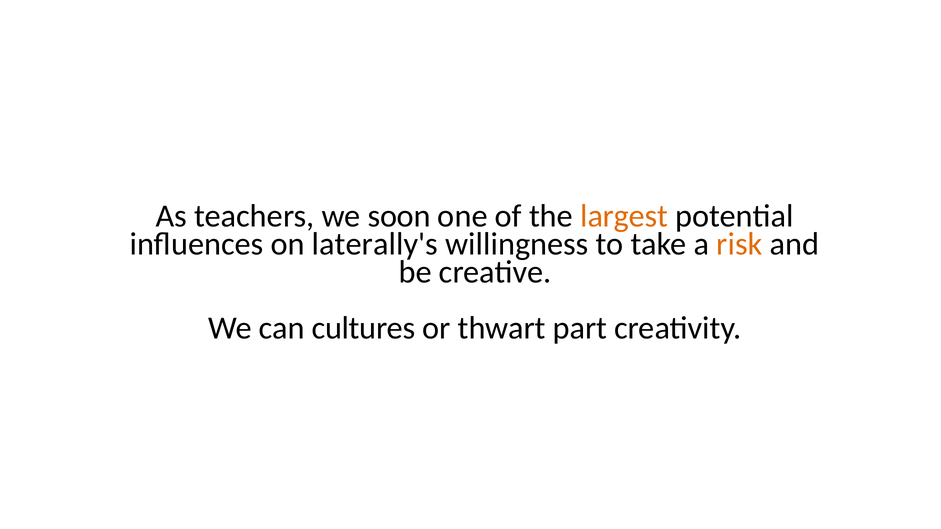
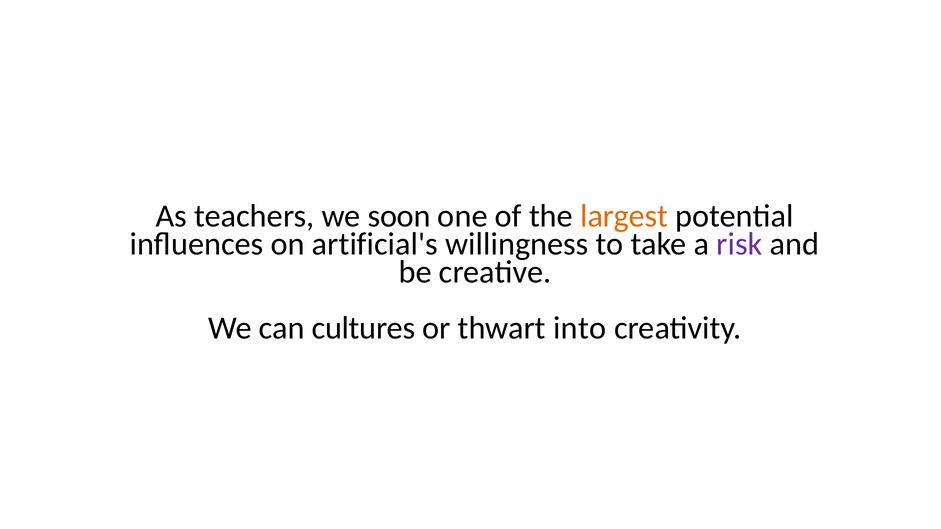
laterally's: laterally's -> artificial's (375, 244)
risk colour: orange -> purple (739, 244)
part: part -> into (580, 328)
